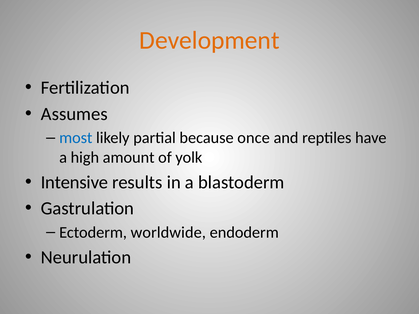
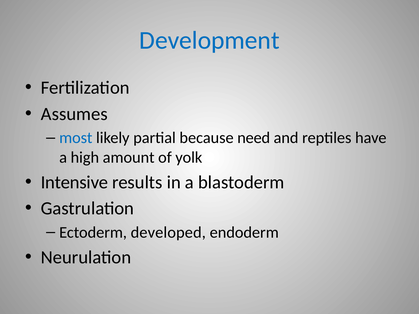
Development colour: orange -> blue (209, 41)
once: once -> need (254, 138)
worldwide: worldwide -> developed (168, 233)
